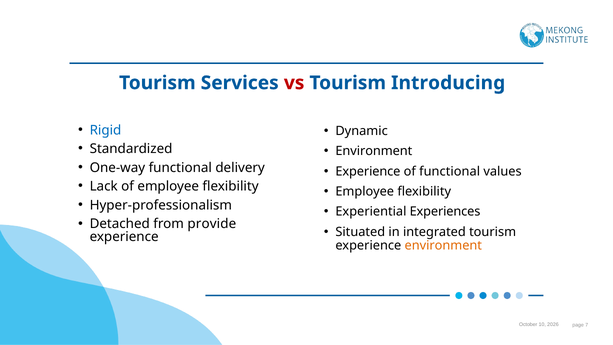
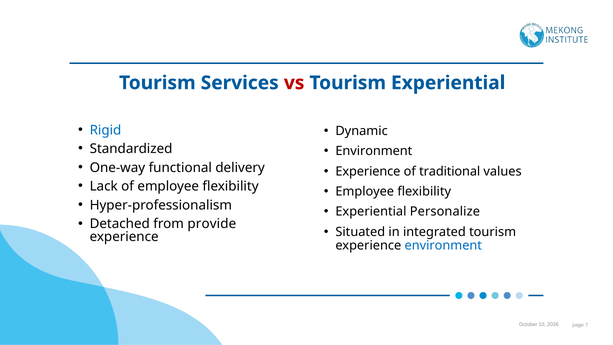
Tourism Introducing: Introducing -> Experiential (448, 83)
of functional: functional -> traditional (450, 171)
Experiences: Experiences -> Personalize (445, 212)
environment colour: orange -> blue (443, 246)
